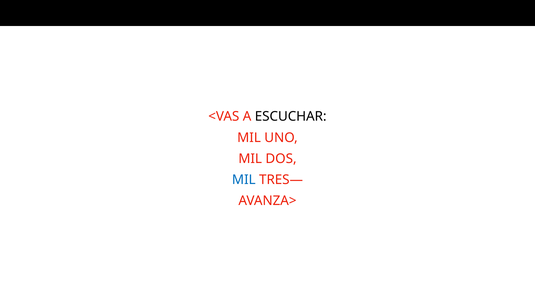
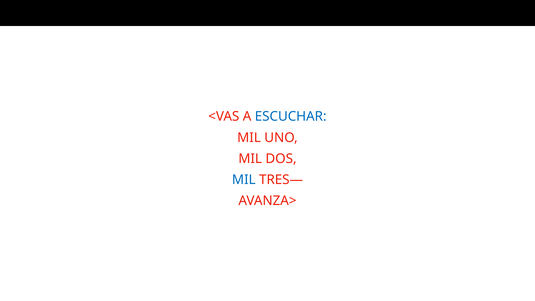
ESCUCHAR colour: black -> blue (291, 117)
